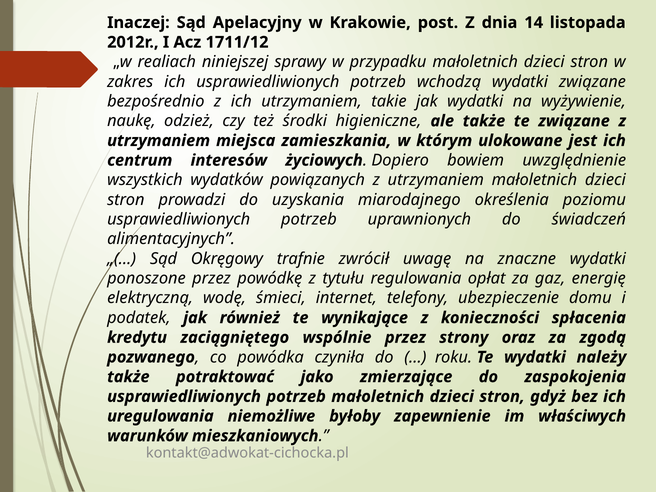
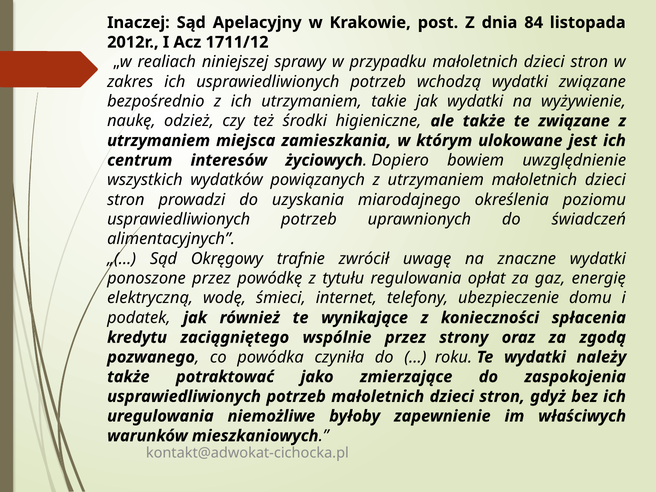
14: 14 -> 84 (534, 23)
